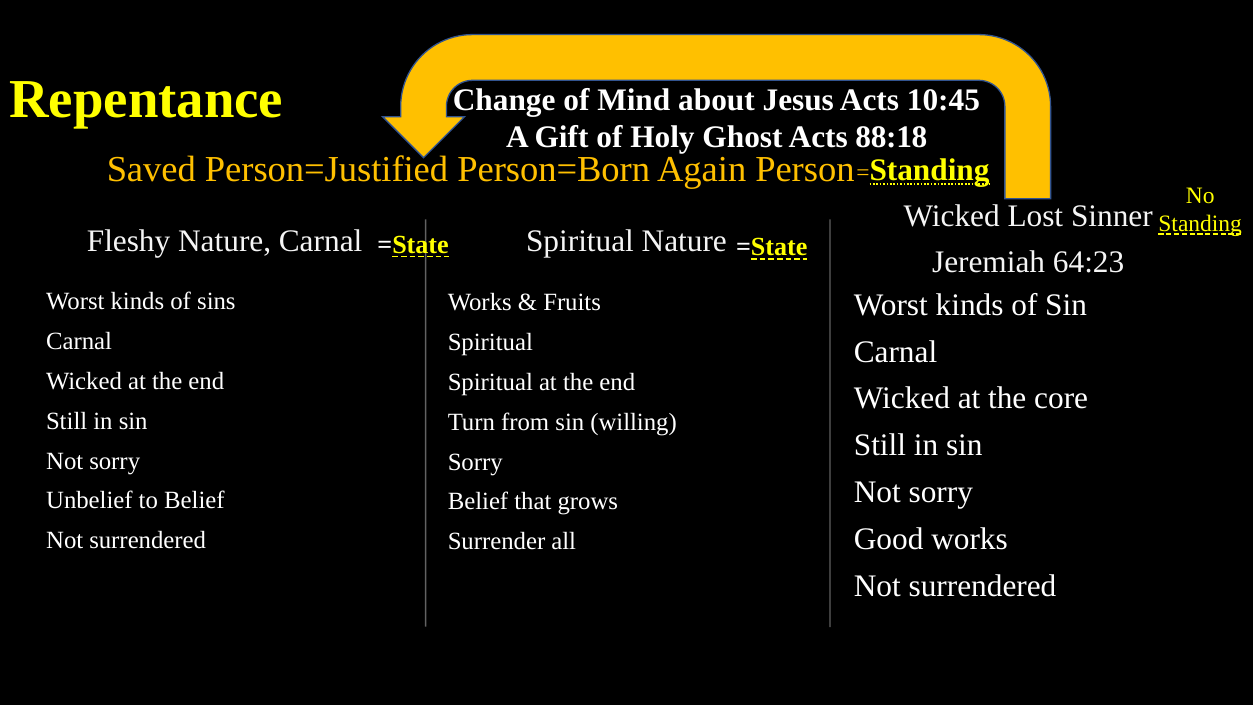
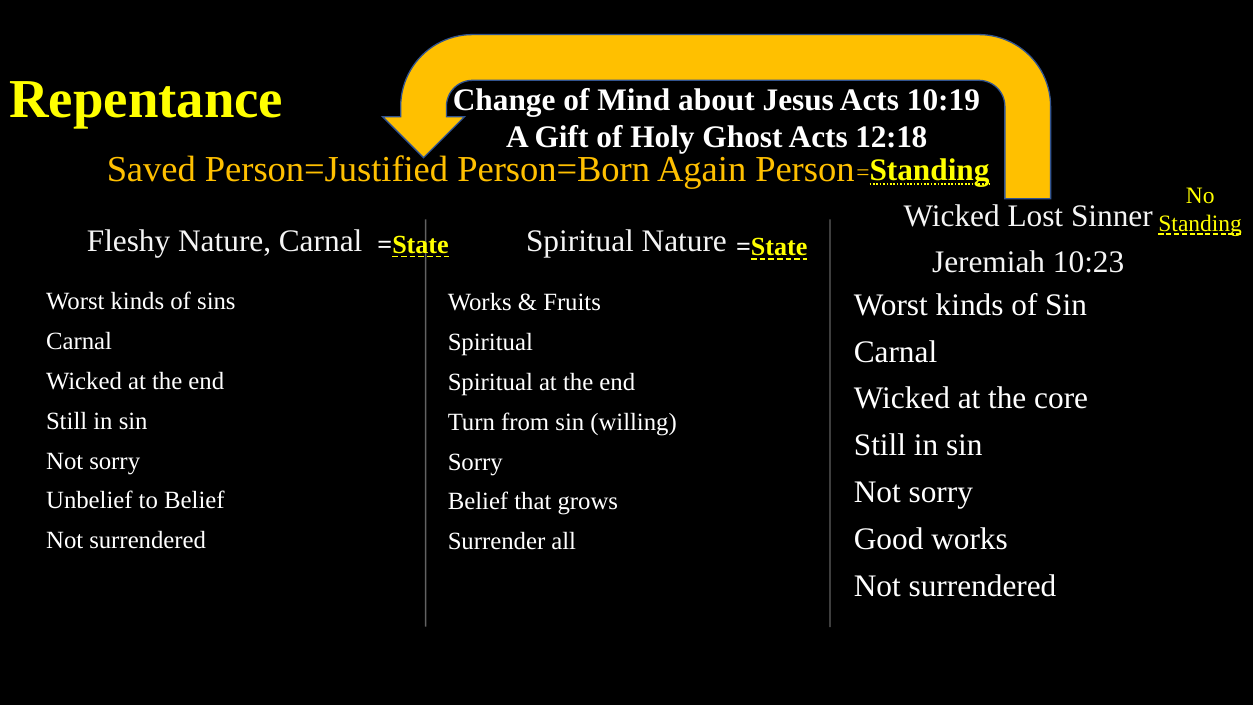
10:45: 10:45 -> 10:19 (943, 100)
88:18: 88:18 -> 12:18 (891, 138)
64:23: 64:23 -> 10:23 (1089, 263)
